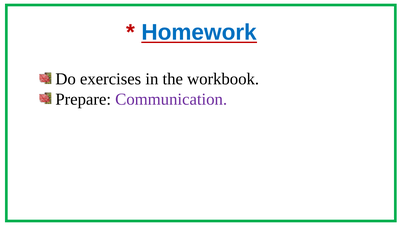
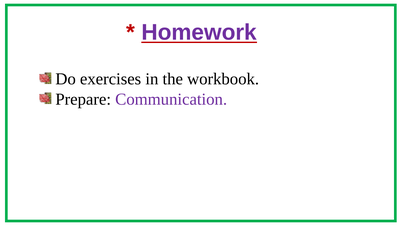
Homework colour: blue -> purple (199, 33)
